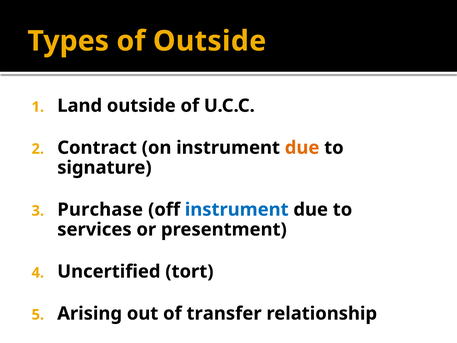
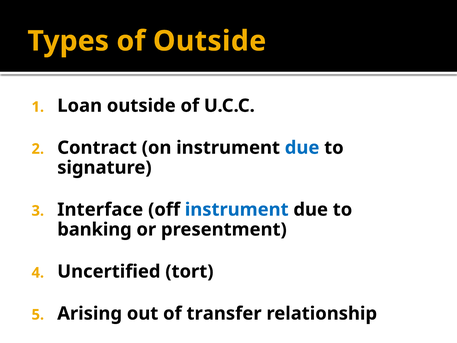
Land: Land -> Loan (80, 106)
due colour: orange -> blue (302, 148)
Purchase: Purchase -> Interface (100, 209)
services: services -> banking (94, 229)
